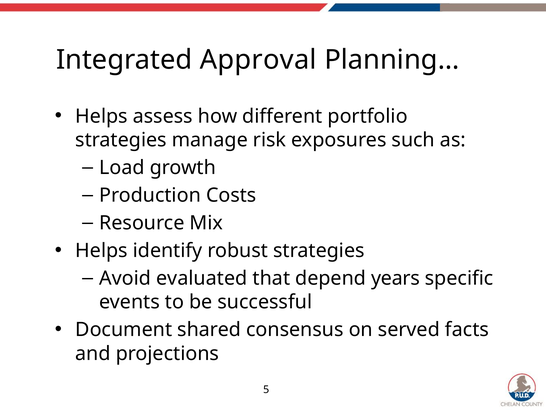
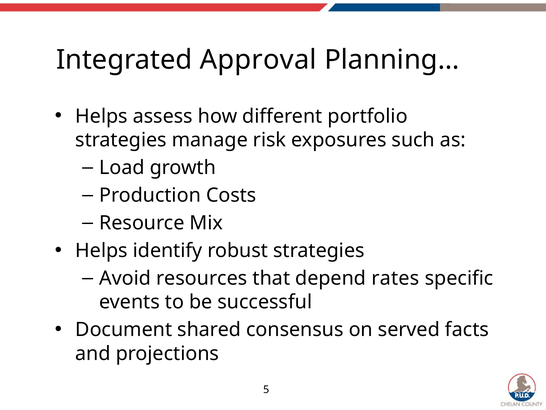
evaluated: evaluated -> resources (202, 278)
years: years -> rates (395, 278)
